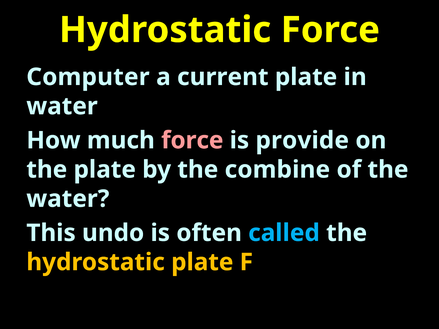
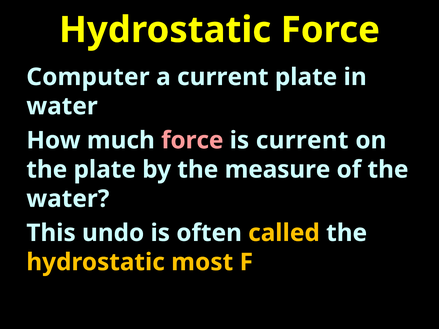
is provide: provide -> current (302, 140)
combine: combine -> measure (277, 170)
called colour: light blue -> yellow (284, 233)
hydrostatic plate: plate -> most (202, 262)
